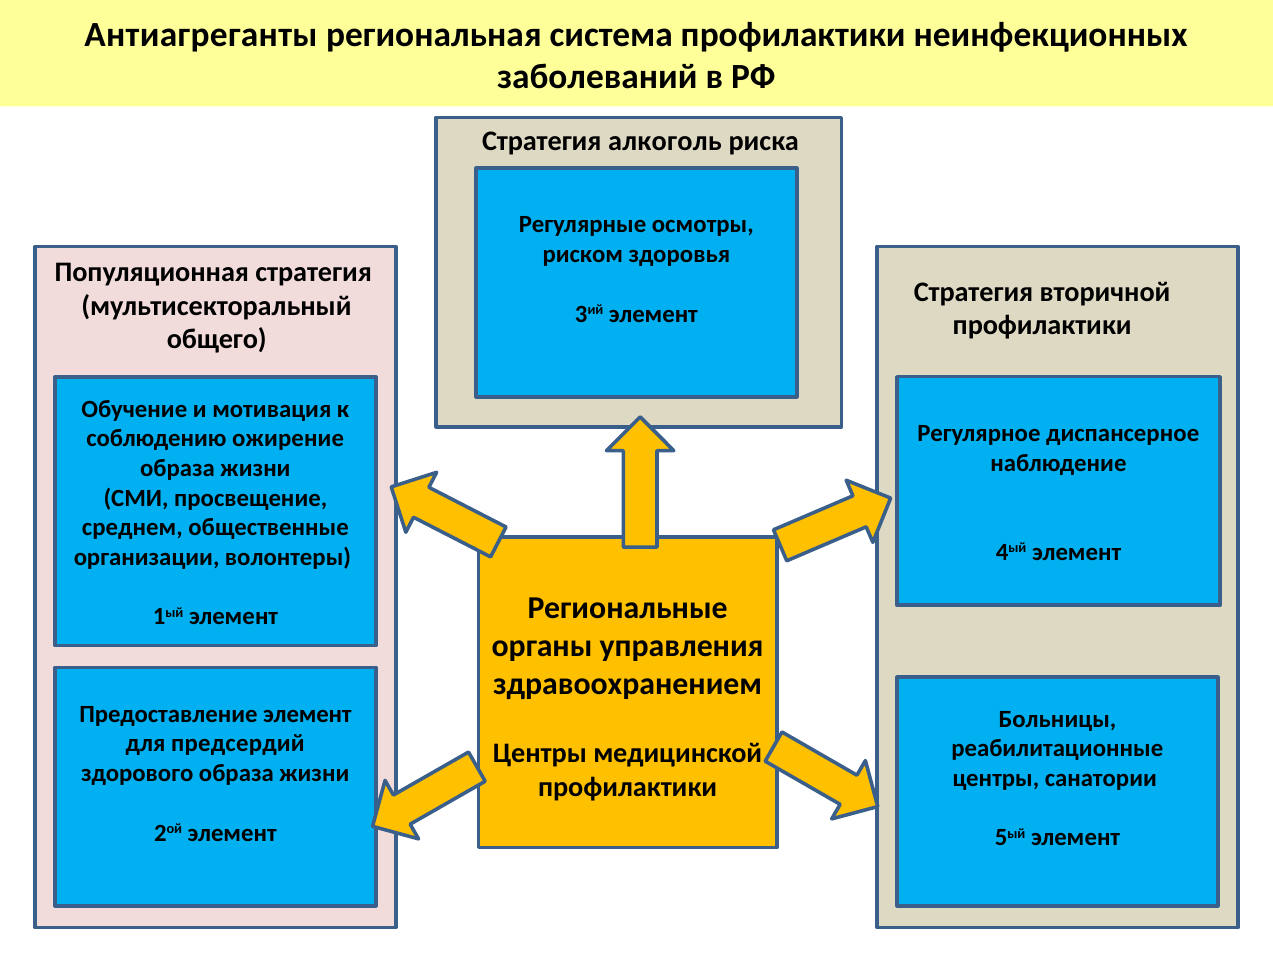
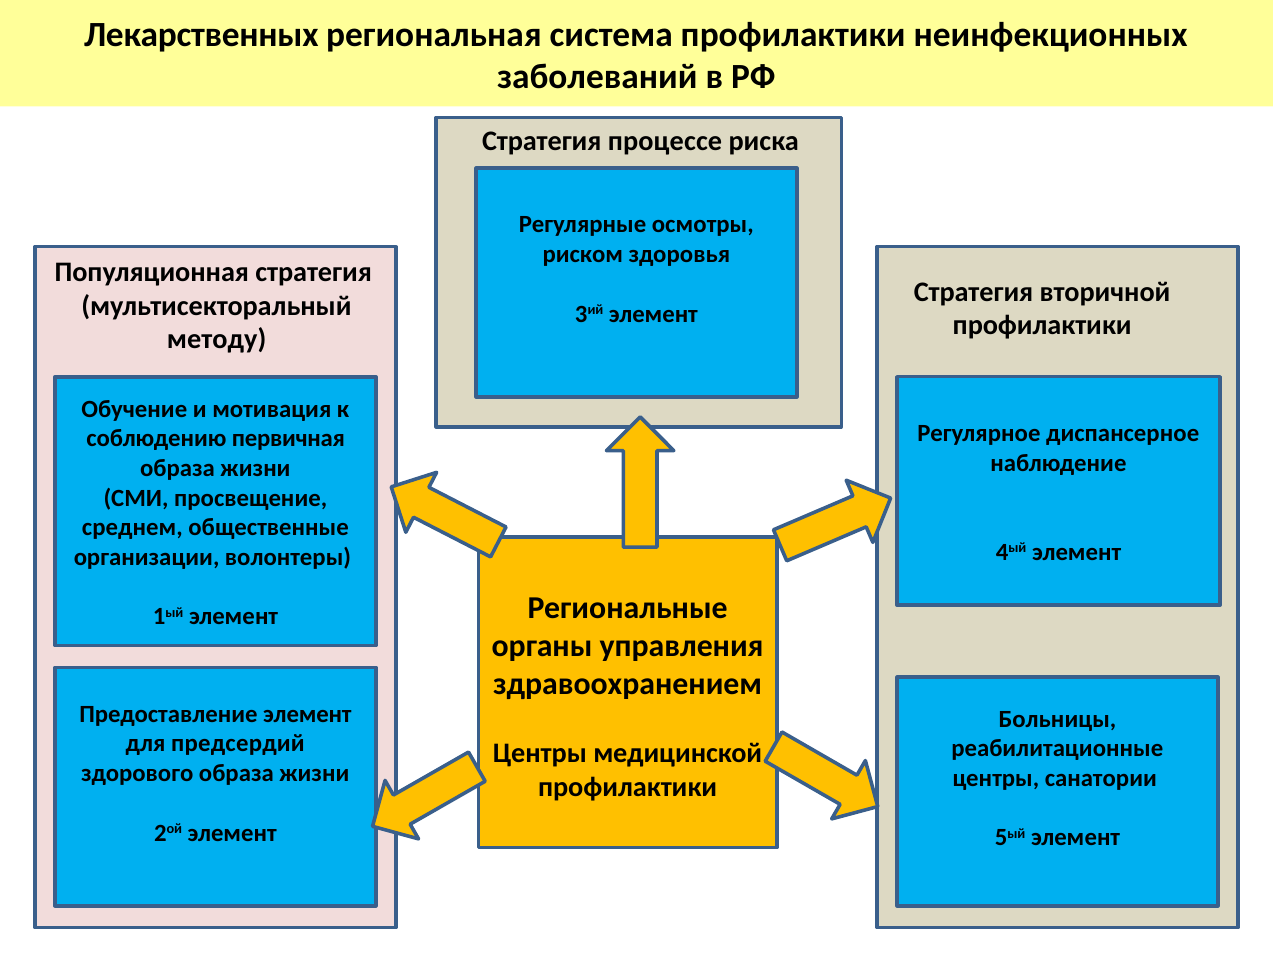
Антиагреганты: Антиагреганты -> Лекарственных (201, 34)
алкоголь: алкоголь -> процессе (665, 142)
общего: общего -> методу (217, 340)
ожирение: ожирение -> первичная (288, 439)
